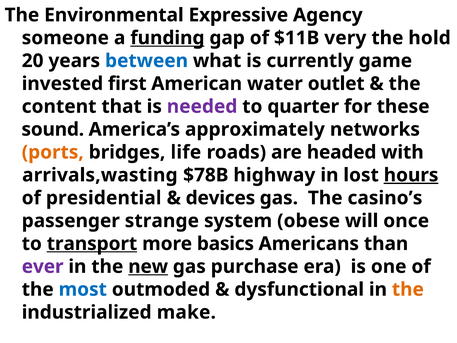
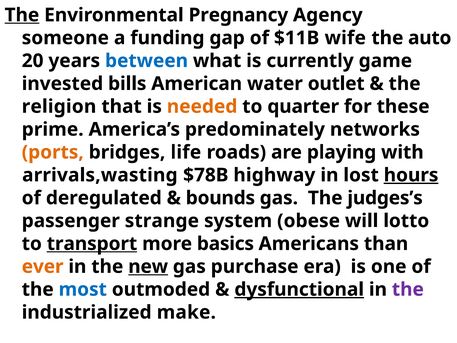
The underline: none -> present (22, 15)
Expressive: Expressive -> Pregnancy (238, 15)
funding underline: present -> none (167, 38)
very: very -> wife (345, 38)
hold: hold -> auto (430, 38)
first: first -> bills (127, 84)
content: content -> religion (59, 106)
needed colour: purple -> orange (202, 106)
sound: sound -> prime (53, 129)
approximately: approximately -> predominately (255, 129)
headed: headed -> playing (342, 152)
presidential: presidential -> deregulated (104, 198)
devices: devices -> bounds (220, 198)
casino’s: casino’s -> judges’s (385, 198)
once: once -> lotto (406, 221)
ever colour: purple -> orange (43, 266)
dysfunctional underline: none -> present (299, 289)
the colour: orange -> purple (408, 289)
